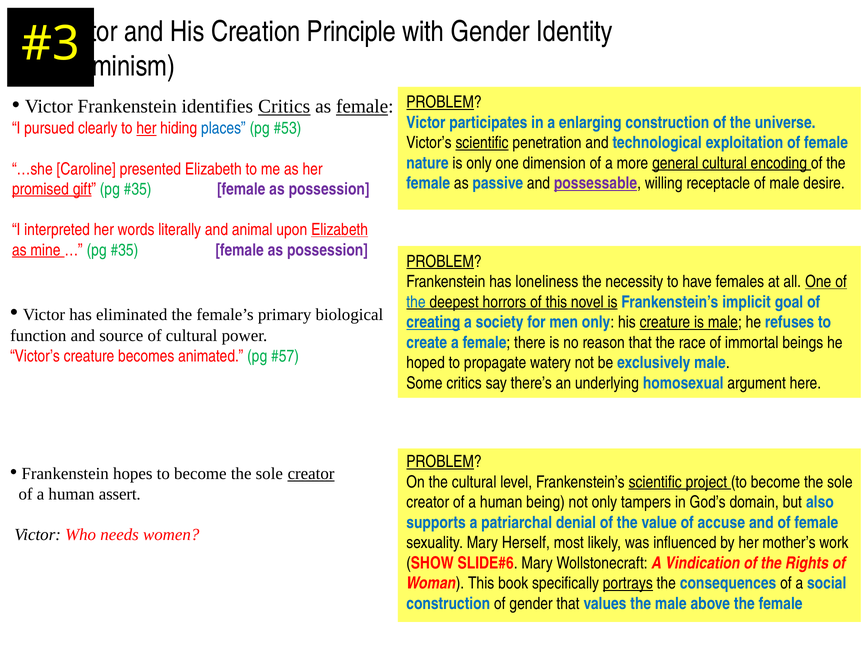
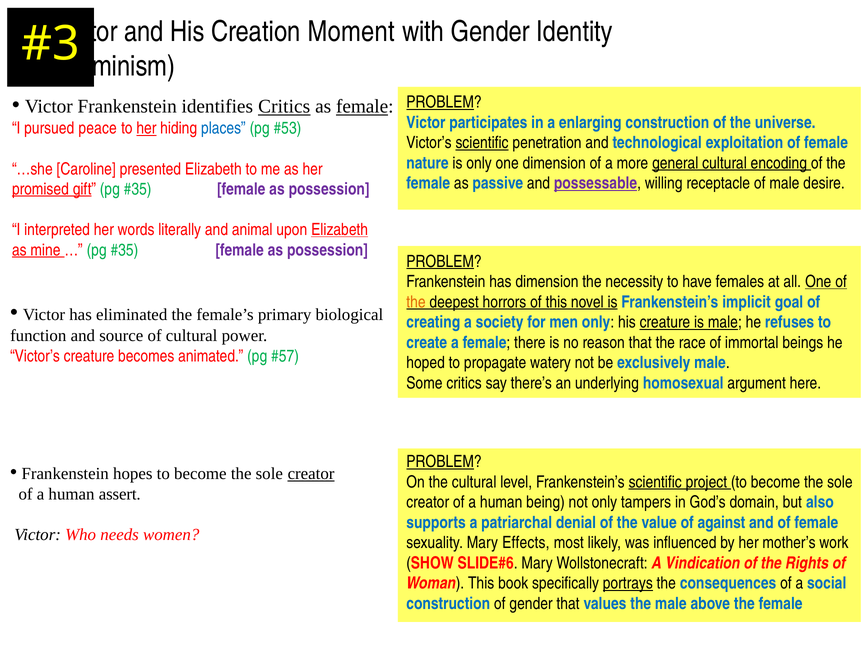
Principle: Principle -> Moment (351, 32)
clearly: clearly -> peace (98, 128)
has loneliness: loneliness -> dimension (547, 282)
the colour: blue -> orange (416, 302)
creating underline: present -> none (433, 322)
accuse: accuse -> against (721, 523)
Herself: Herself -> Effects (526, 543)
